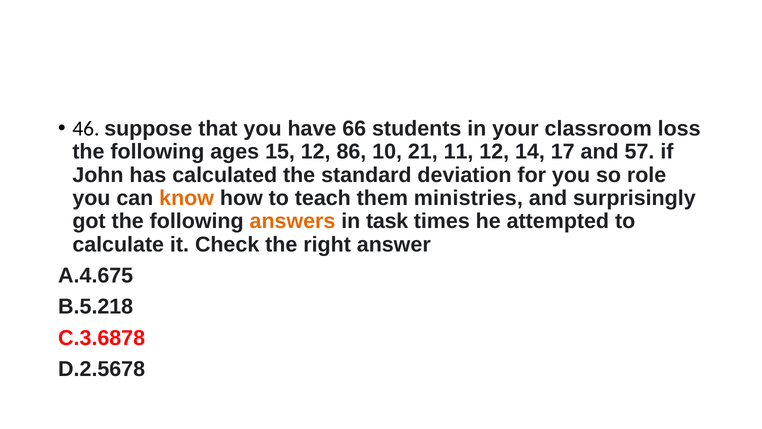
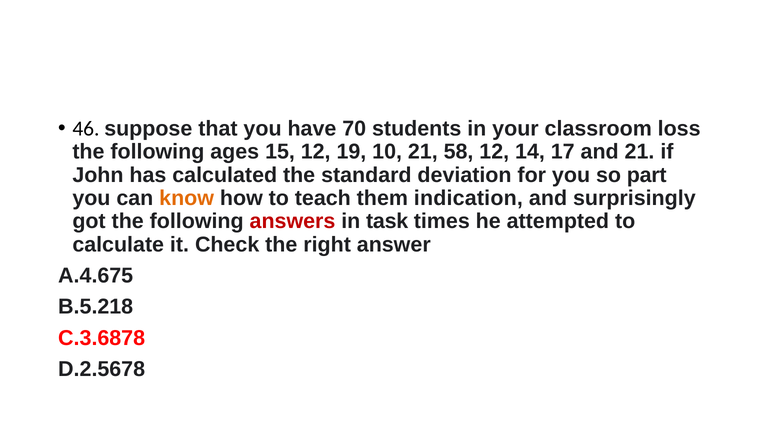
66: 66 -> 70 (354, 128)
86: 86 -> 19 (351, 152)
11: 11 -> 58 (459, 152)
and 57: 57 -> 21 (640, 152)
role: role -> part (647, 175)
ministries: ministries -> indication (468, 198)
answers colour: orange -> red (292, 221)
